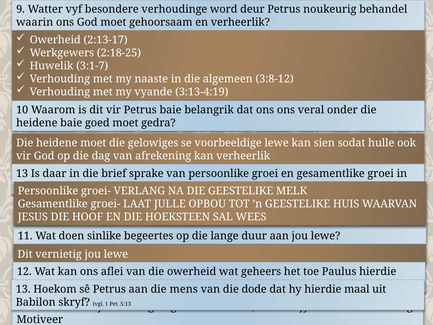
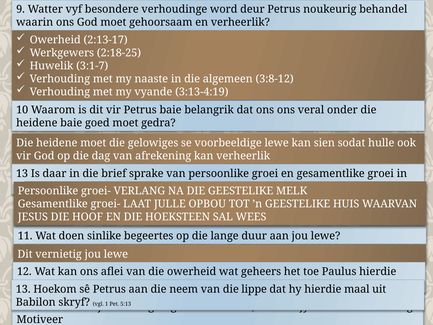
die mens: mens -> neem (184, 289)
dode: dode -> lippe (254, 289)
